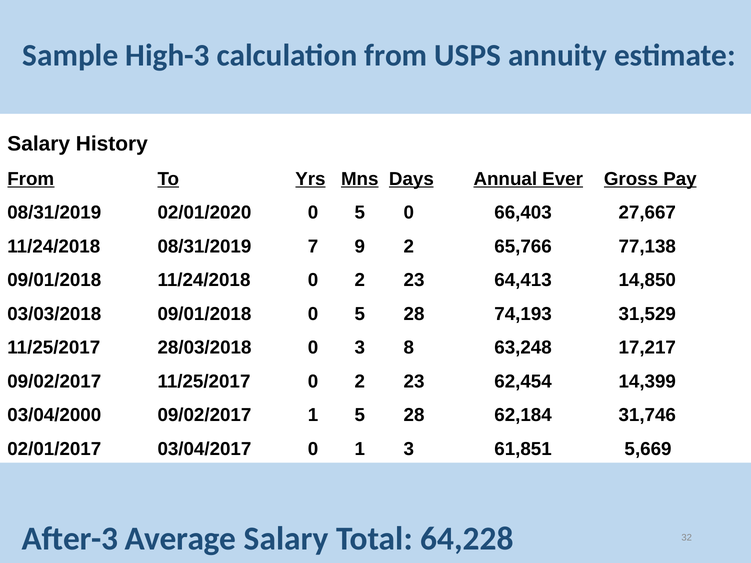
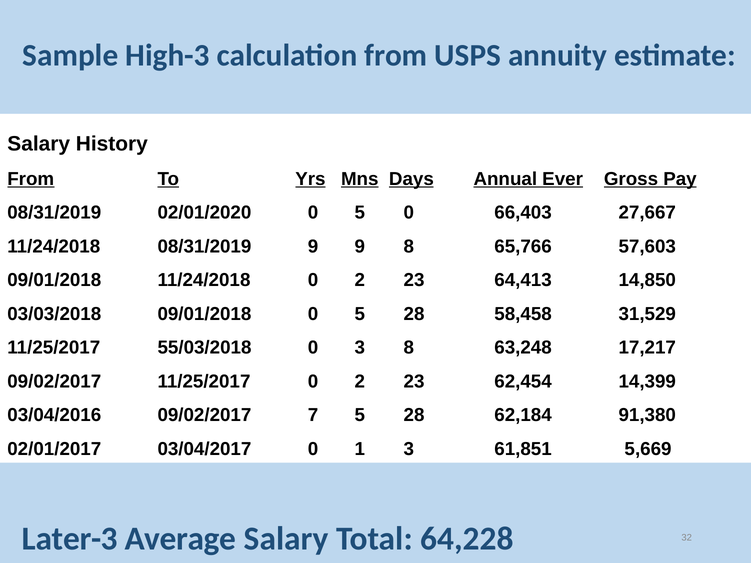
08/31/2019 7: 7 -> 9 (313, 246)
9 2: 2 -> 8 (409, 246)
77,138: 77,138 -> 57,603 (647, 246)
74,193: 74,193 -> 58,458 (523, 314)
28/03/2018: 28/03/2018 -> 55/03/2018 (205, 348)
03/04/2000: 03/04/2000 -> 03/04/2016 (54, 415)
09/02/2017 1: 1 -> 7 (313, 415)
31,746: 31,746 -> 91,380 (647, 415)
After-3: After-3 -> Later-3 (70, 539)
